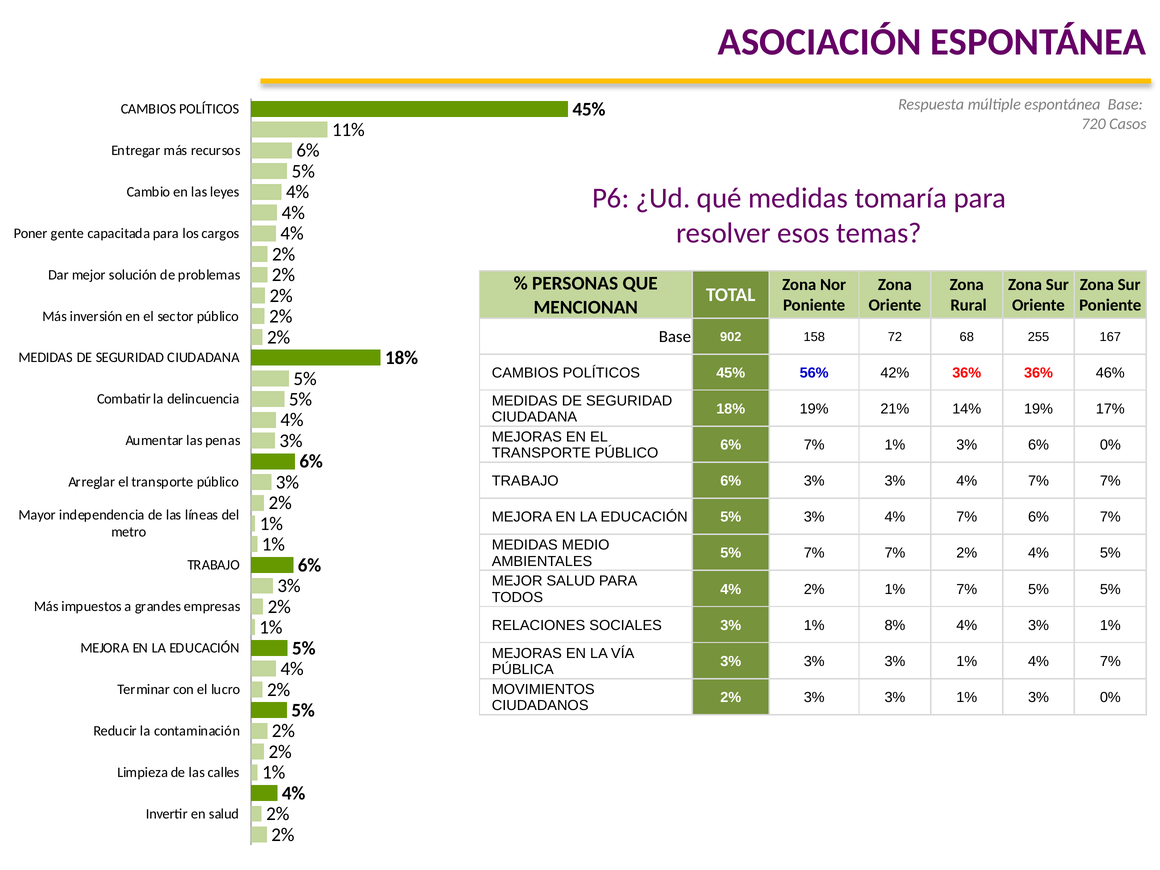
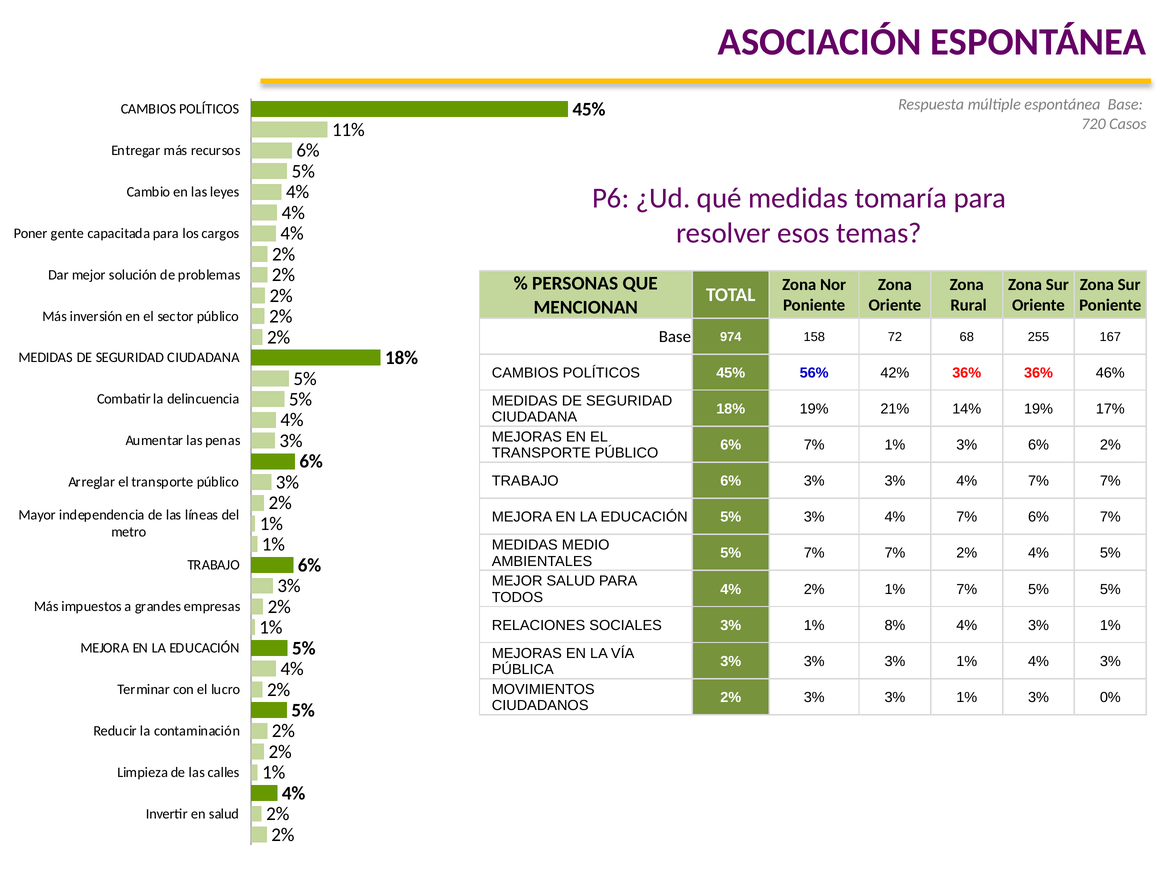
902: 902 -> 974 (731, 337)
6% 0%: 0% -> 2% (1110, 445)
1% 4% 7%: 7% -> 3% (1110, 661)
